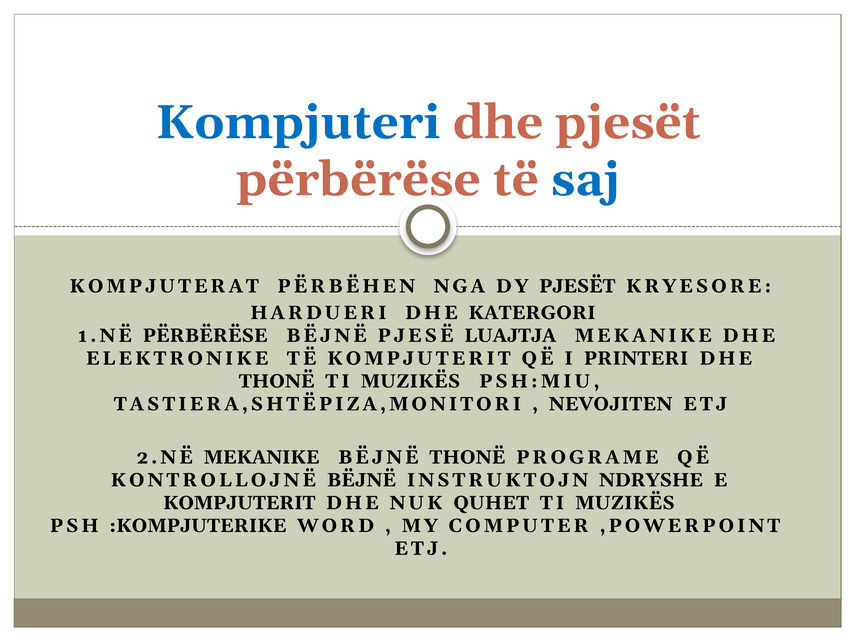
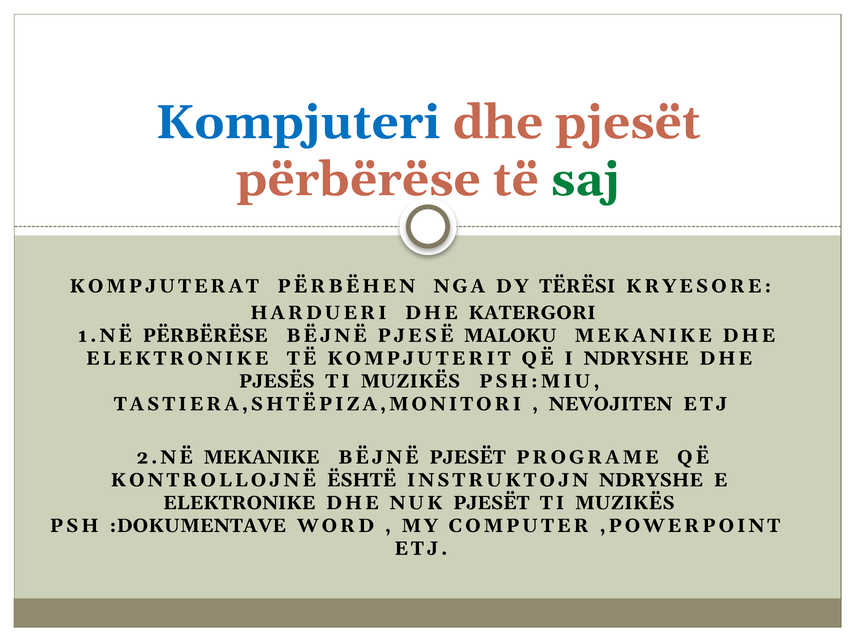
saj colour: blue -> green (585, 180)
DY PJESËT: PJESËT -> TËRËSI (577, 286)
LUAJTJA: LUAJTJA -> MALOKU (510, 336)
I PRINTERI: PRINTERI -> NDRYSHE (636, 358)
THONË: THONË -> PJESËS (277, 381)
BËJNË THONË: THONË -> PJESËT (468, 457)
KONTROLLOJNË BËJNË: BËJNË -> ËSHTË (362, 480)
KOMPJUTERIT: KOMPJUTERIT -> ELEKTRONIKE (239, 503)
NUK QUHET: QUHET -> PJESËT (491, 503)
:KOMPJUTERIKE: :KOMPJUTERIKE -> :DOKUMENTAVE (198, 526)
